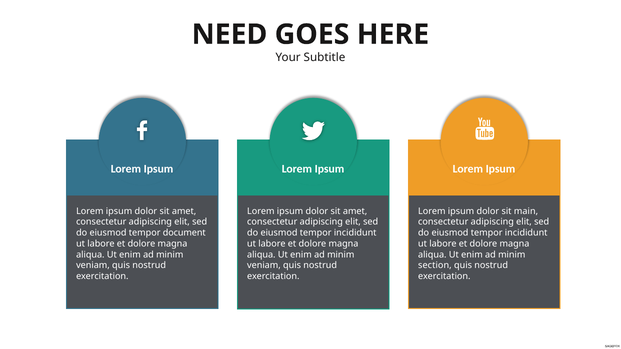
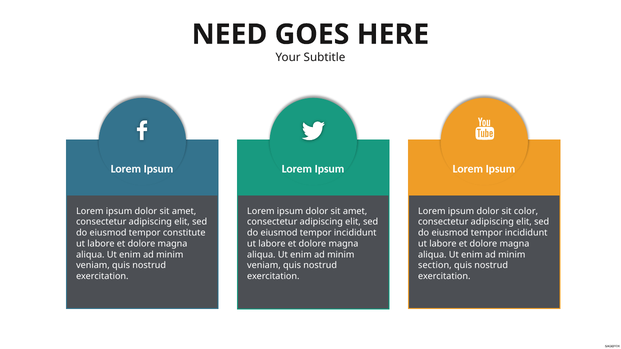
main: main -> color (526, 211)
document: document -> constitute (184, 233)
